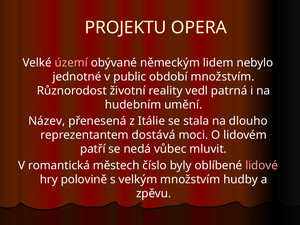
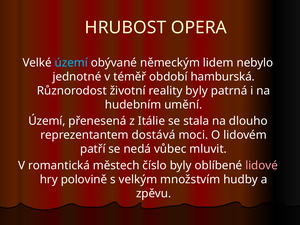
PROJEKTU: PROJEKTU -> HRUBOST (125, 28)
území colour: pink -> light blue (71, 63)
public: public -> téměř (130, 77)
období množstvím: množstvím -> hamburská (223, 77)
reality vedl: vedl -> byly (197, 91)
Název: Název -> Území (47, 121)
